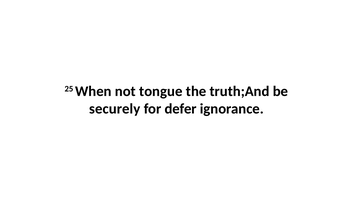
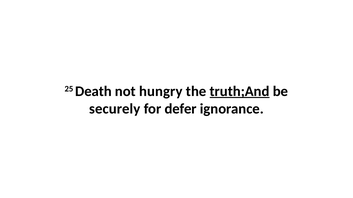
When: When -> Death (93, 91)
tongue: tongue -> hungry (161, 91)
truth;And underline: none -> present (240, 91)
